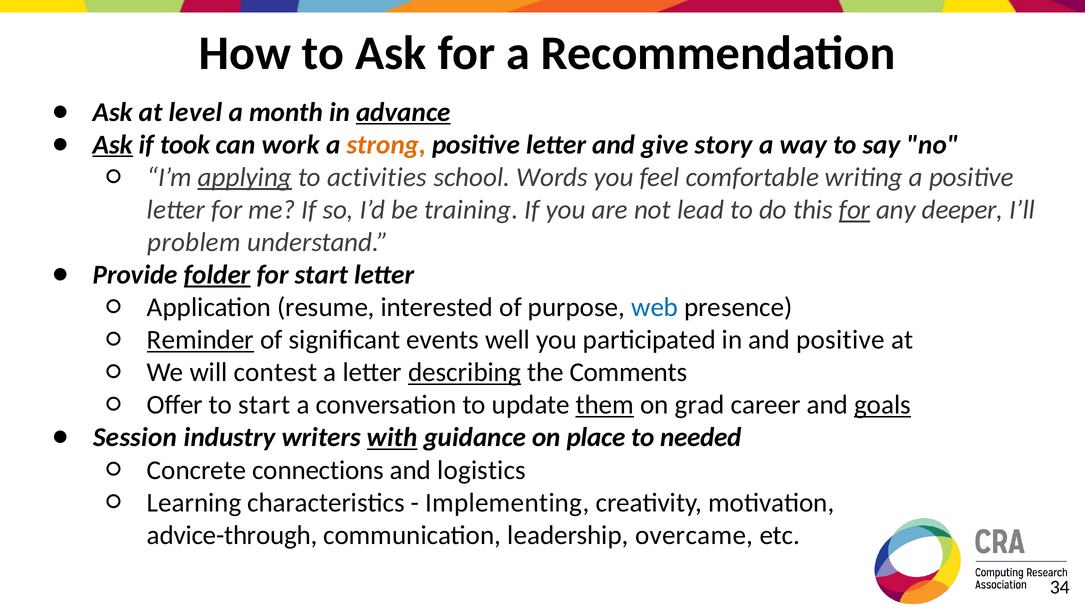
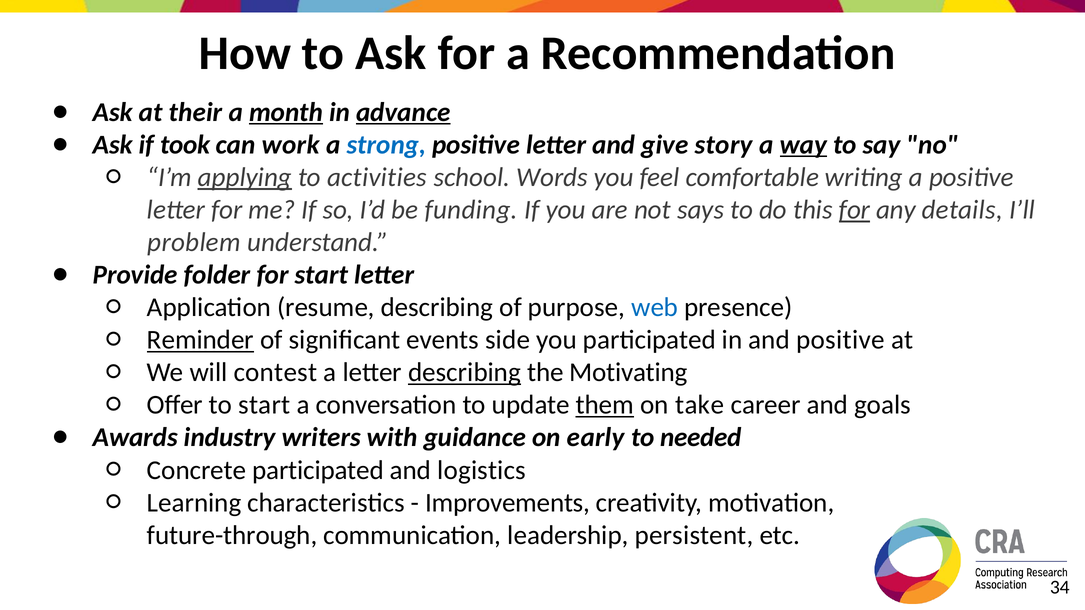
level: level -> their (196, 112)
month underline: none -> present (286, 112)
Ask underline: present -> none (113, 145)
strong colour: orange -> blue (386, 145)
way underline: none -> present (803, 145)
training: training -> funding (471, 210)
lead: lead -> says (701, 210)
deeper: deeper -> details (962, 210)
folder underline: present -> none (217, 275)
resume interested: interested -> describing (437, 308)
well: well -> side (508, 340)
Comments: Comments -> Motivating (628, 373)
grad: grad -> take (700, 405)
goals underline: present -> none (883, 405)
Session: Session -> Awards (135, 438)
with underline: present -> none (392, 438)
place: place -> early (596, 438)
Concrete connections: connections -> participated (318, 470)
Implementing: Implementing -> Improvements (508, 503)
advice-through: advice-through -> future-through (232, 535)
overcame: overcame -> persistent (694, 535)
